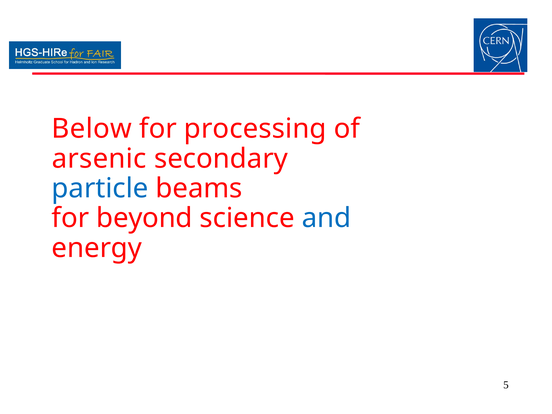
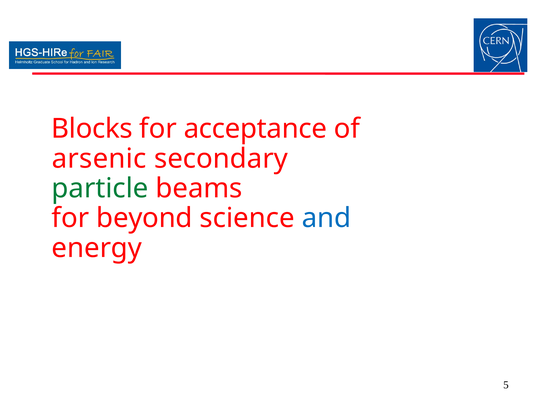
Below: Below -> Blocks (92, 129)
processing: processing -> acceptance (255, 129)
particle colour: blue -> green (100, 188)
